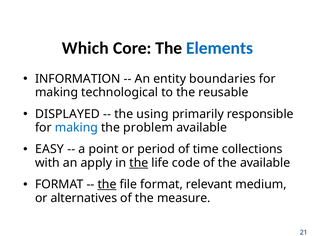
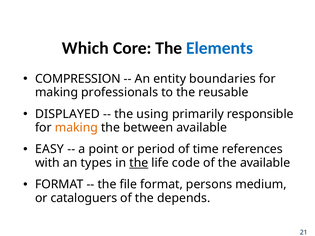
INFORMATION: INFORMATION -> COMPRESSION (78, 79)
technological: technological -> professionals (120, 93)
making colour: blue -> orange (76, 128)
problem: problem -> between (148, 128)
collections: collections -> references (252, 149)
apply: apply -> types (96, 163)
the underline: present -> none (107, 185)
relevant: relevant -> persons (209, 185)
alternatives: alternatives -> cataloguers (84, 198)
measure: measure -> depends (184, 198)
